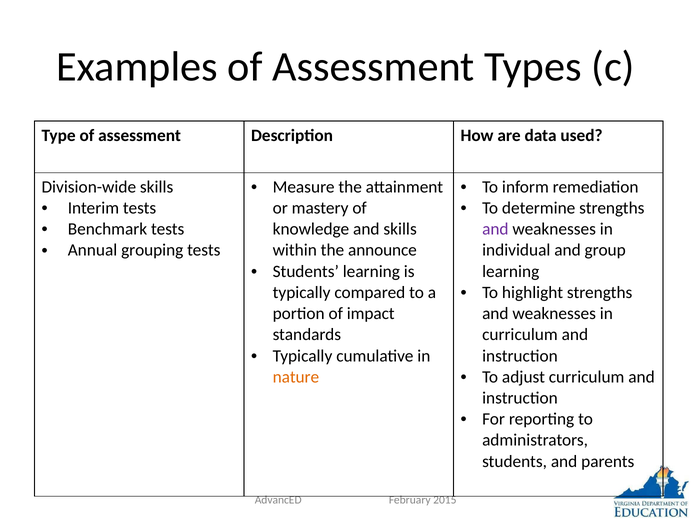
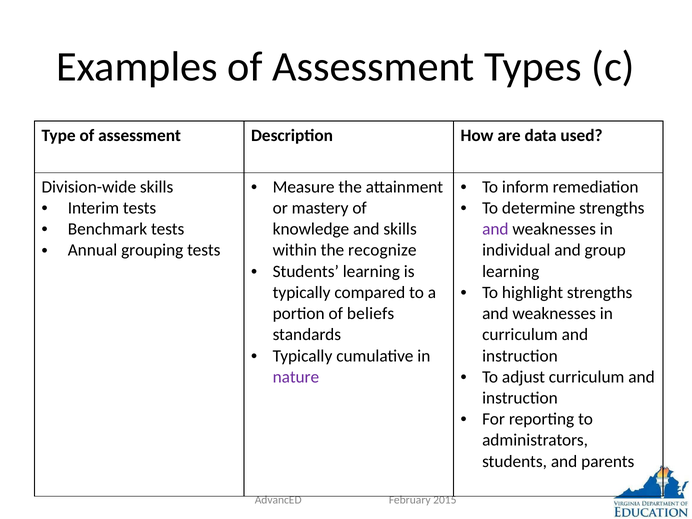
announce: announce -> recognize (382, 250)
impact: impact -> beliefs (371, 314)
nature colour: orange -> purple (296, 377)
